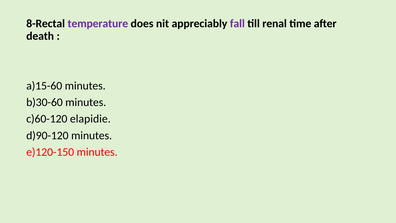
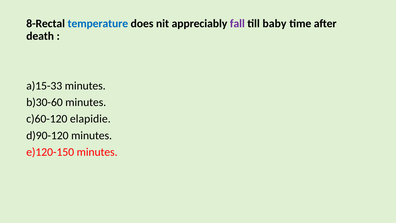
temperature colour: purple -> blue (98, 23)
renal: renal -> baby (274, 23)
a)15-60: a)15-60 -> a)15-33 (44, 86)
